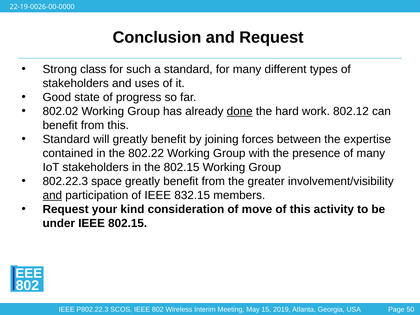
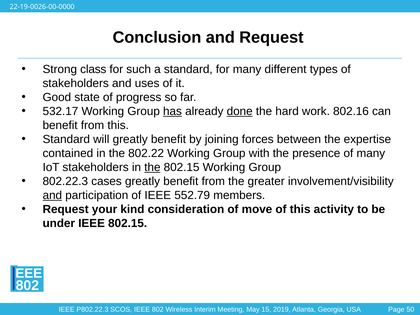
802.02: 802.02 -> 532.17 (60, 111)
has underline: none -> present (172, 111)
802.12: 802.12 -> 802.16 (351, 111)
the underline: none -> present (152, 167)
space: space -> cases (107, 181)
832.15: 832.15 -> 552.79 (192, 195)
